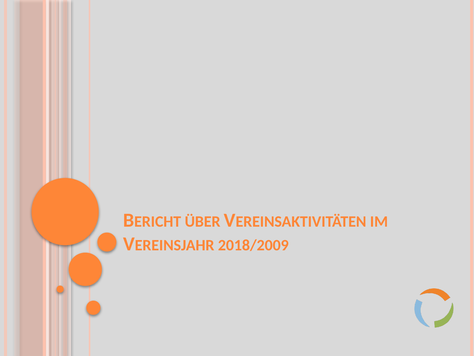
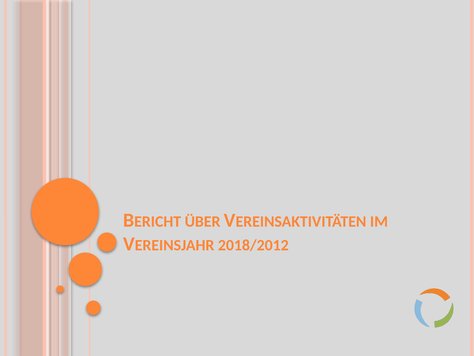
2018/2009: 2018/2009 -> 2018/2012 (253, 245)
